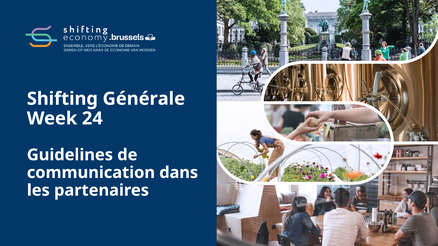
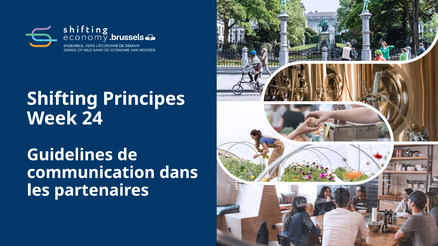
Générale: Générale -> Principes (144, 99)
